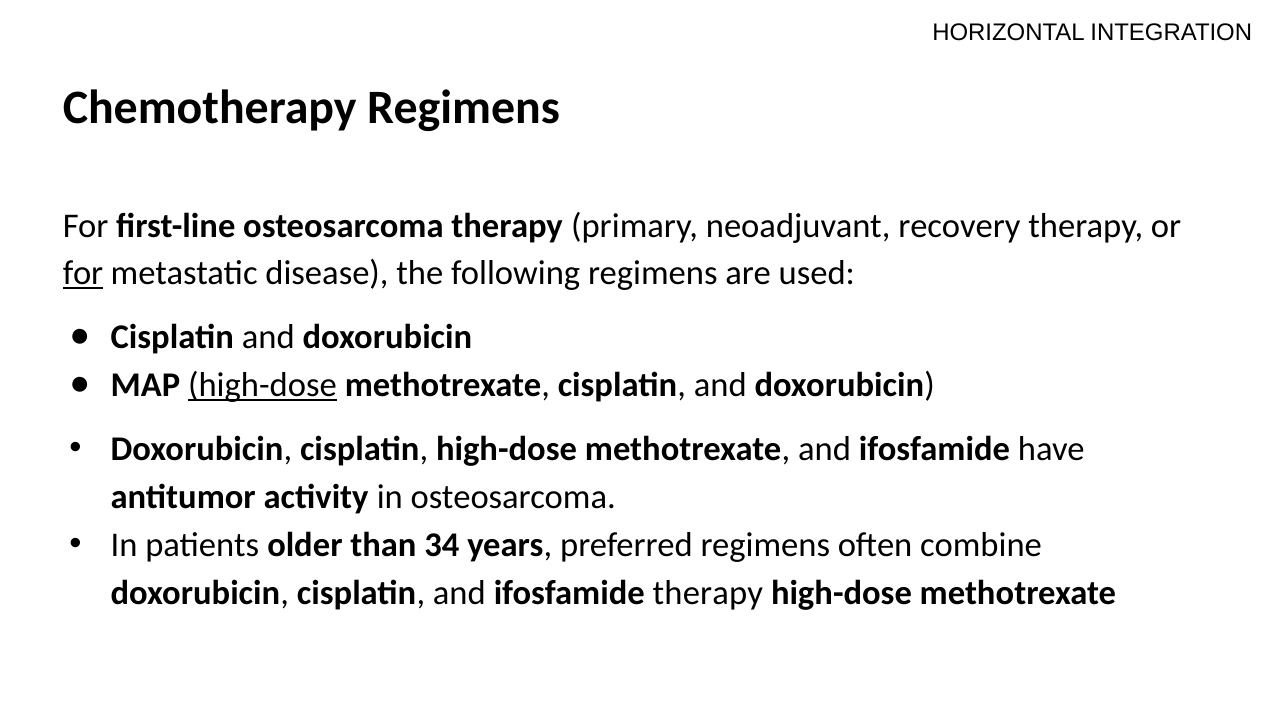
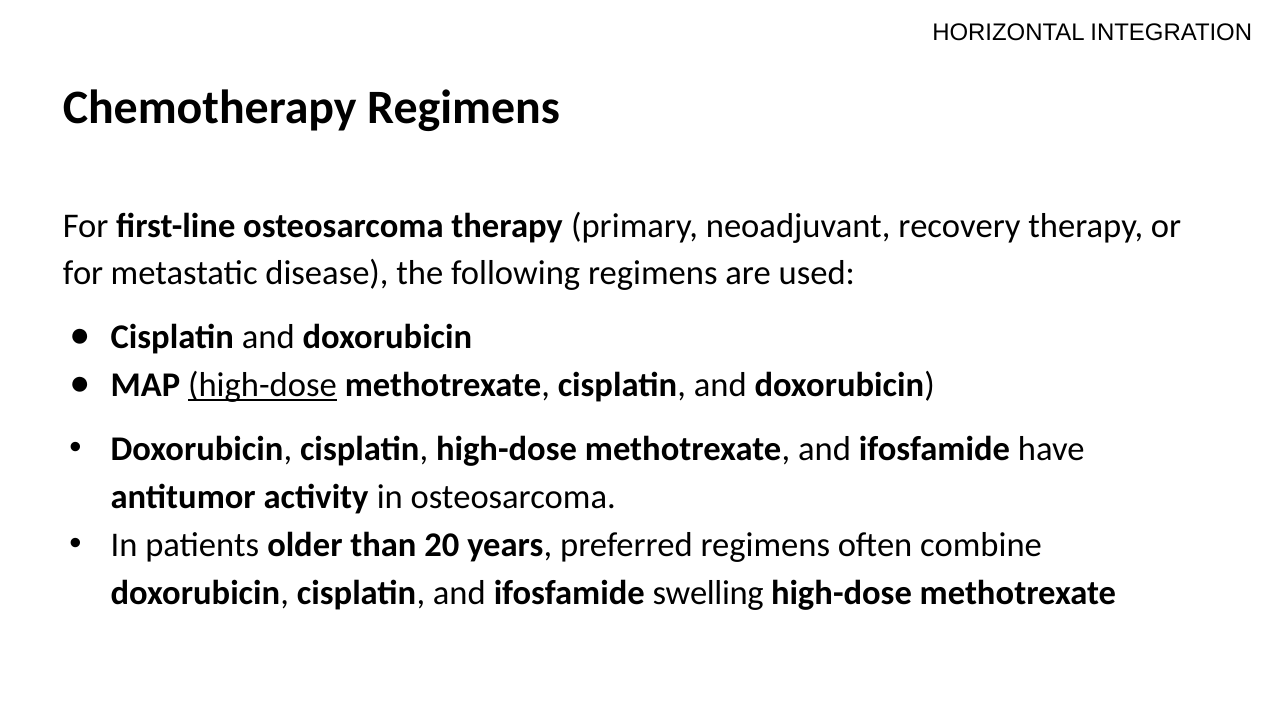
for underline: present -> none (83, 273)
34: 34 -> 20 (442, 544)
ifosfamide therapy: therapy -> swelling (708, 592)
